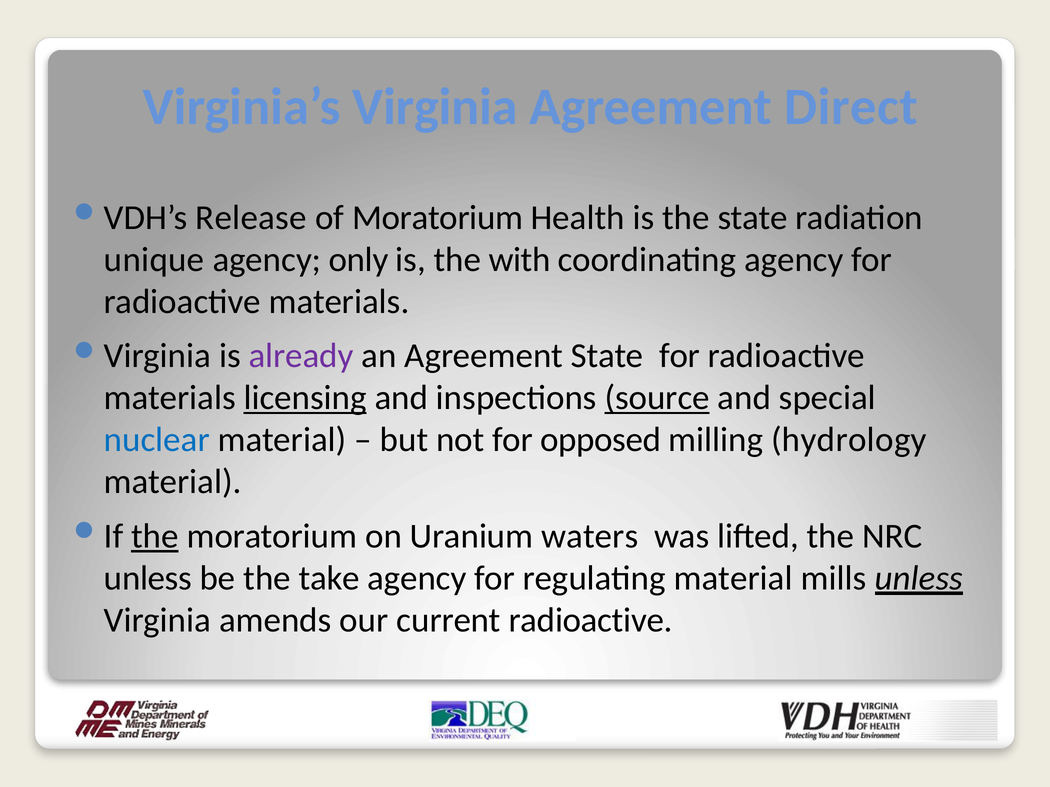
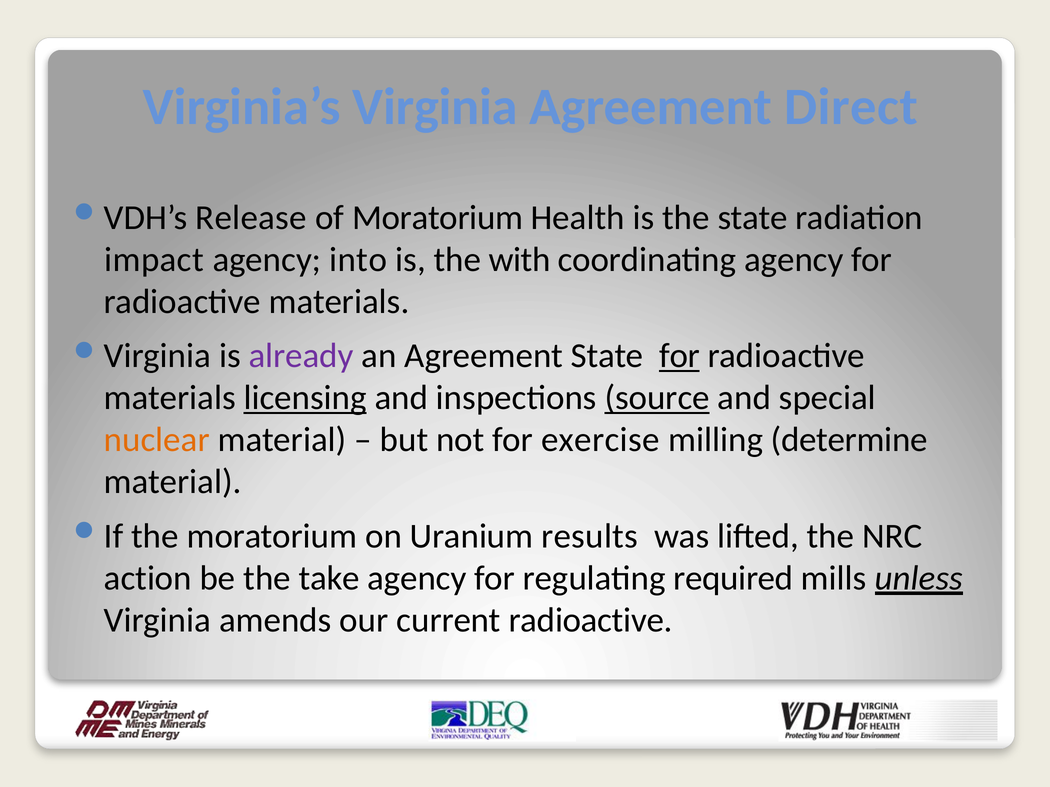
unique: unique -> impact (154, 260)
only: only -> into (358, 260)
for underline: none -> present (680, 356)
nuclear colour: blue -> orange (157, 440)
opposed: opposed -> exercise (600, 440)
hydrology: hydrology -> determine (849, 440)
the underline: present -> none (155, 537)
waters: waters -> results (590, 537)
unless: unless -> action (148, 579)
regulating material: material -> required (733, 579)
